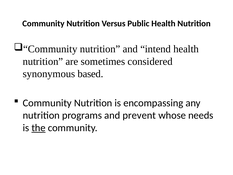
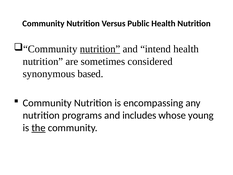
nutrition underline: none -> present (100, 49)
prevent: prevent -> includes (139, 115)
needs: needs -> young (201, 115)
